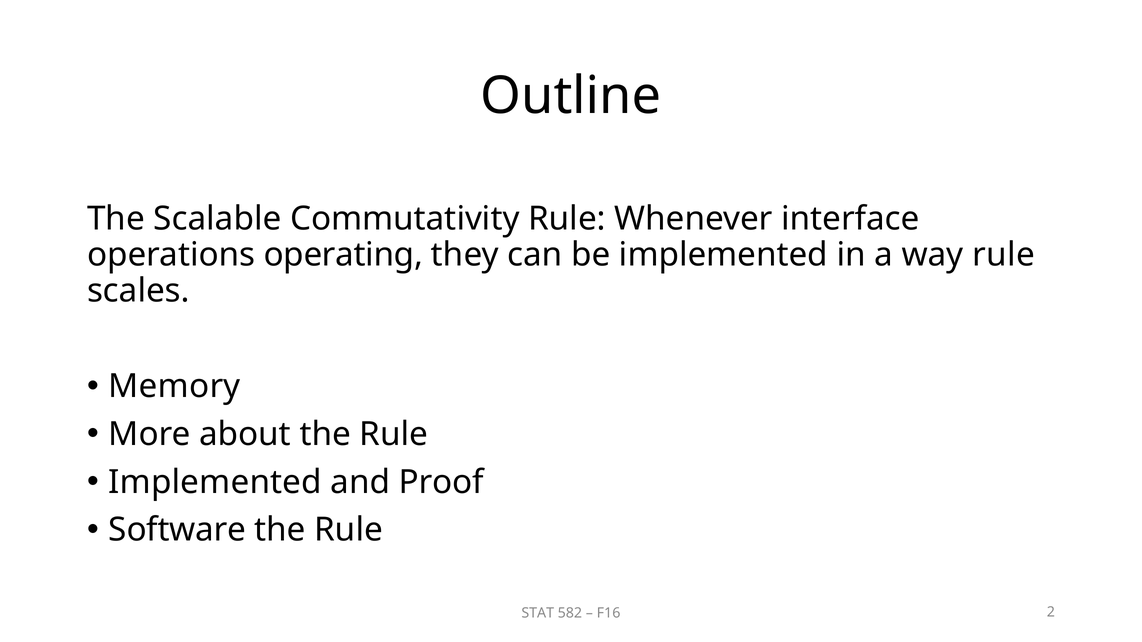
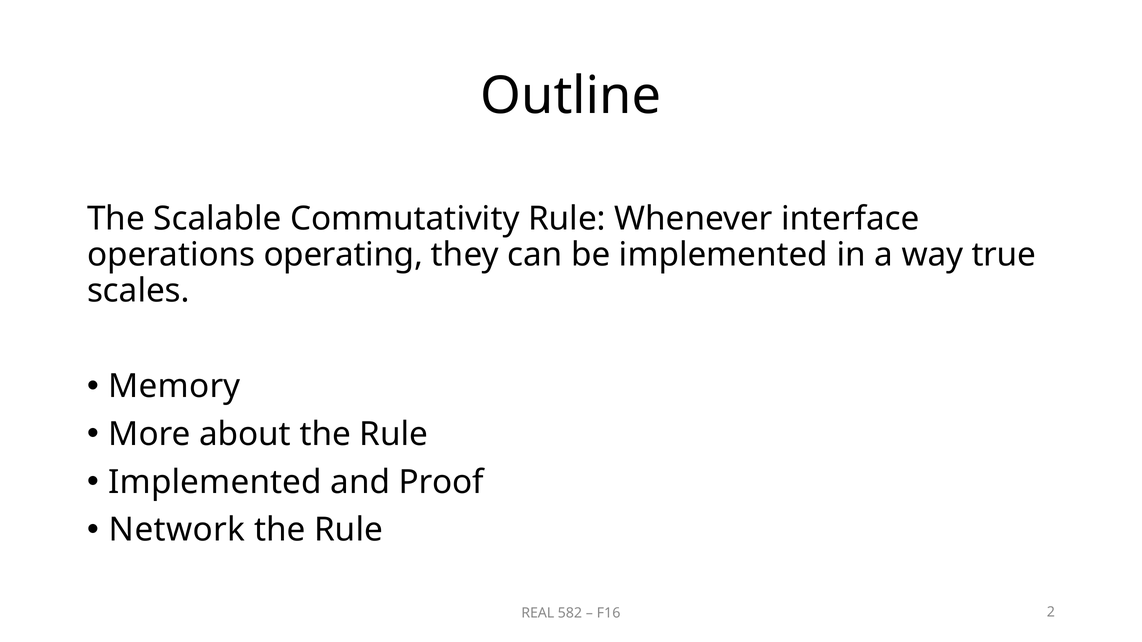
way rule: rule -> true (1004, 255)
Software: Software -> Network (177, 530)
STAT: STAT -> REAL (538, 613)
